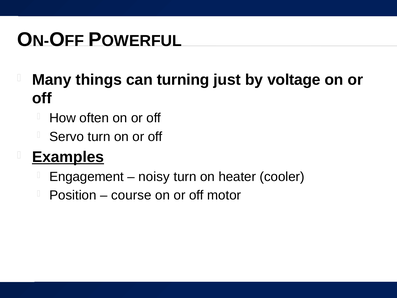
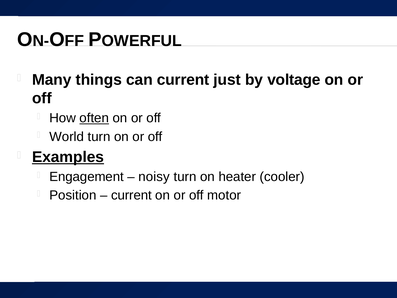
can turning: turning -> current (183, 80)
often underline: none -> present (94, 118)
Servo: Servo -> World (67, 137)
course: course -> current (131, 195)
